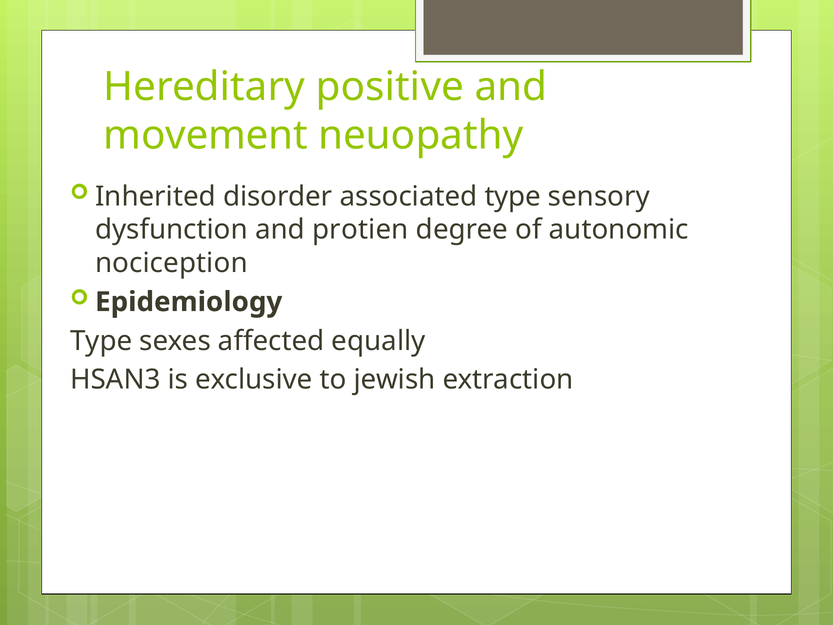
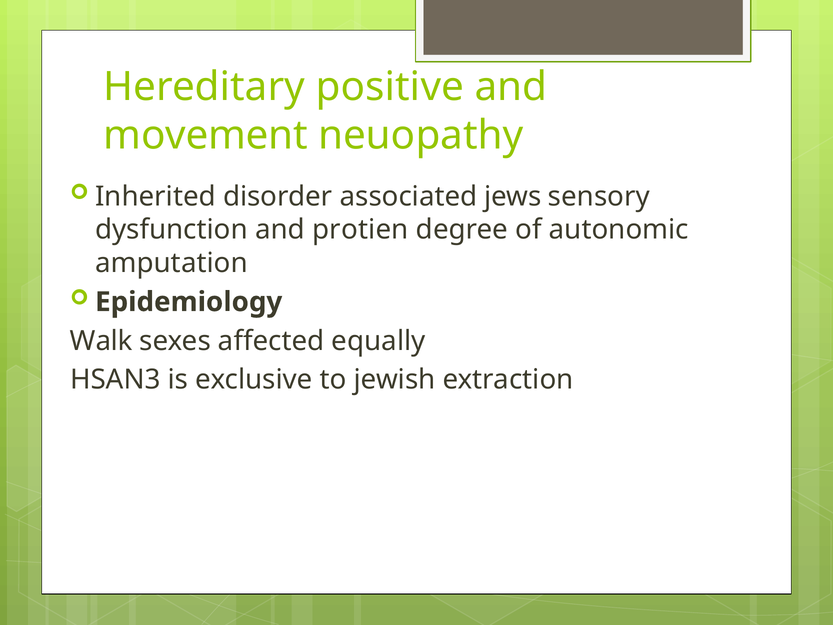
associated type: type -> jews (513, 196)
nociception: nociception -> amputation (171, 263)
Type: Type -> Walk (101, 341)
